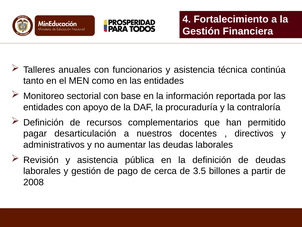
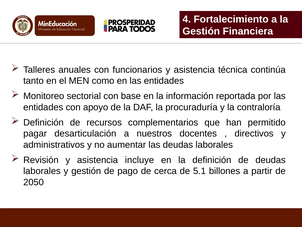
pública: pública -> incluye (139, 160)
3.5: 3.5 -> 5.1 (199, 171)
2008: 2008 -> 2050 (34, 182)
